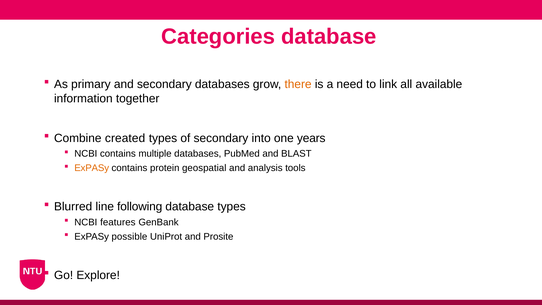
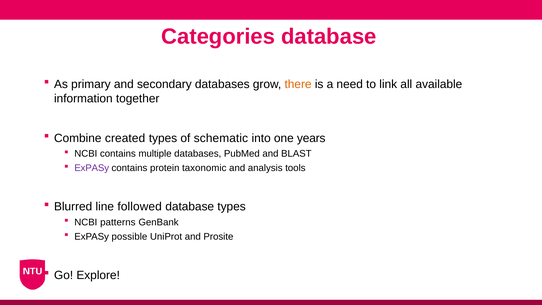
of secondary: secondary -> schematic (221, 138)
ExPASy colour: orange -> purple (92, 168)
geospatial: geospatial -> taxonomic (204, 168)
following: following -> followed (140, 207)
features: features -> patterns (118, 222)
